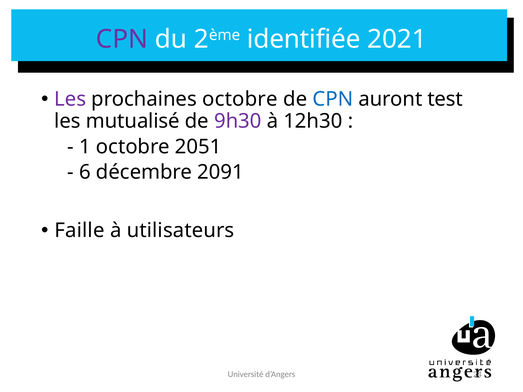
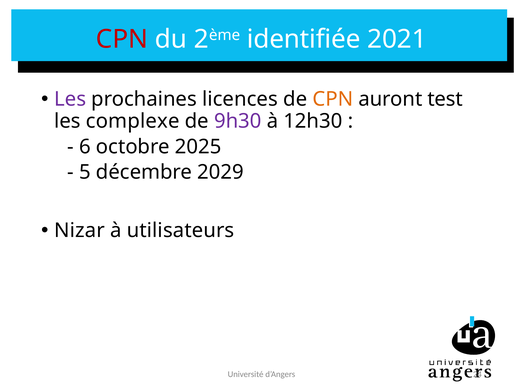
CPN colour: purple -> red (122, 39)
prochaines octobre: octobre -> licences (240, 99)
CPN colour: blue -> orange (333, 99)
mutualisé: mutualisé -> complexe (133, 121)
1: 1 -> 6 (85, 147)
2051: 2051 -> 2025 (198, 147)
6: 6 -> 5 (85, 172)
2091: 2091 -> 2029 (221, 172)
Faille: Faille -> Nizar (80, 231)
